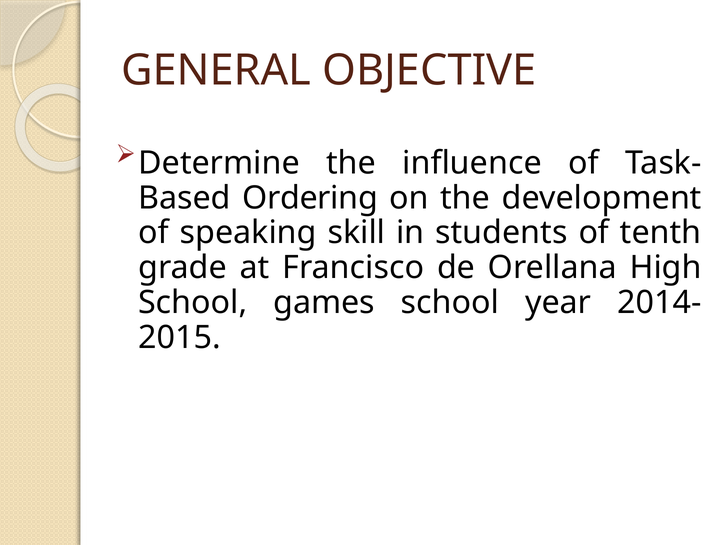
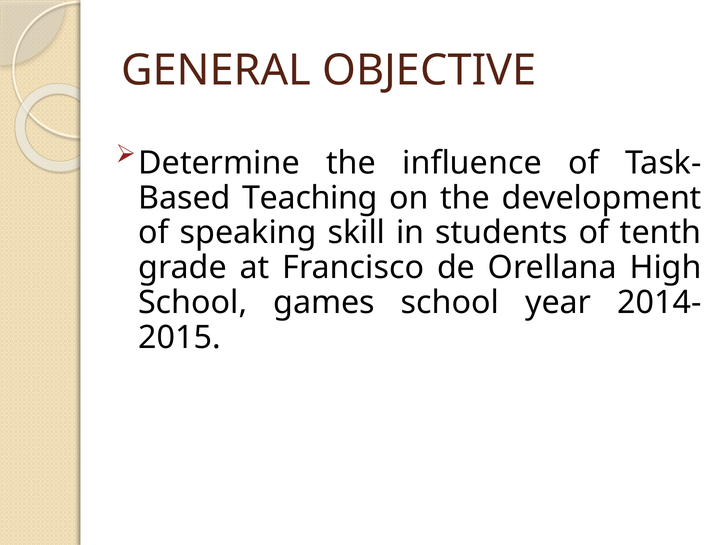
Ordering: Ordering -> Teaching (310, 198)
